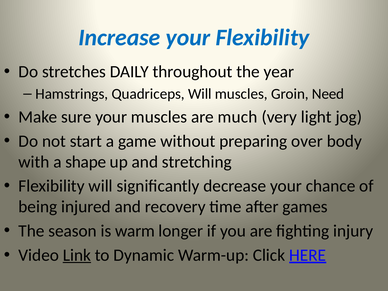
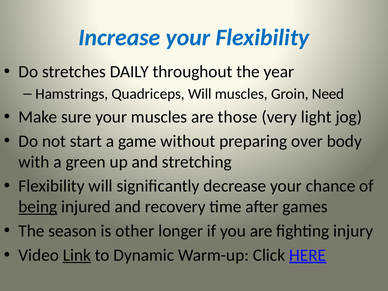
much: much -> those (238, 117)
shape: shape -> green (86, 162)
being underline: none -> present (38, 207)
warm: warm -> other (135, 231)
